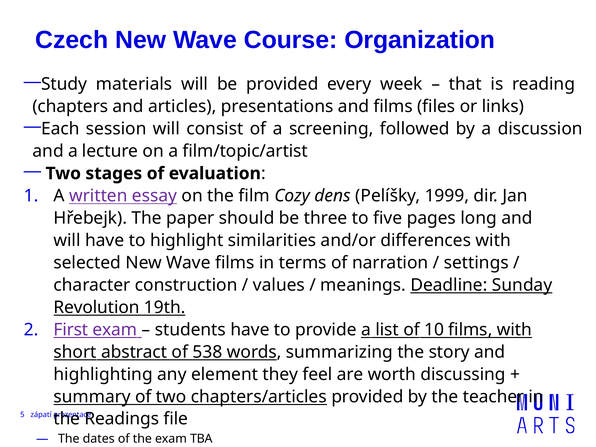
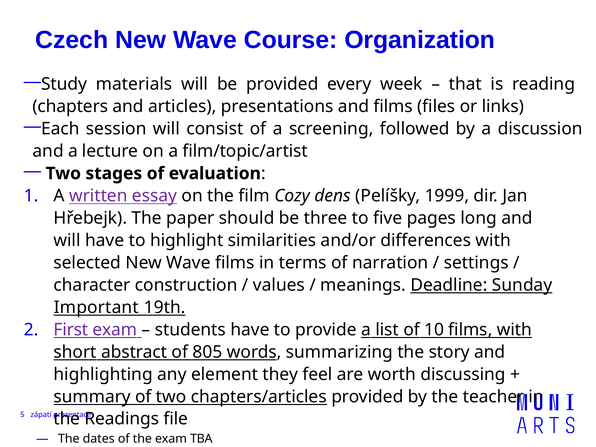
Revolution: Revolution -> Important (96, 307)
538: 538 -> 805 (208, 352)
